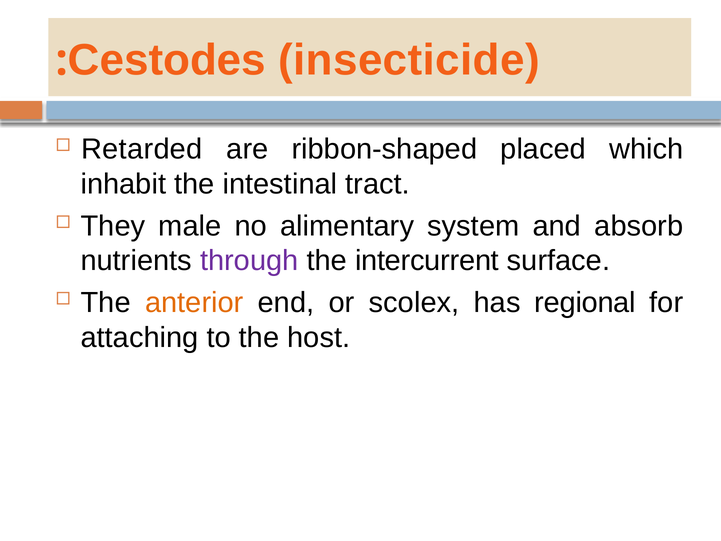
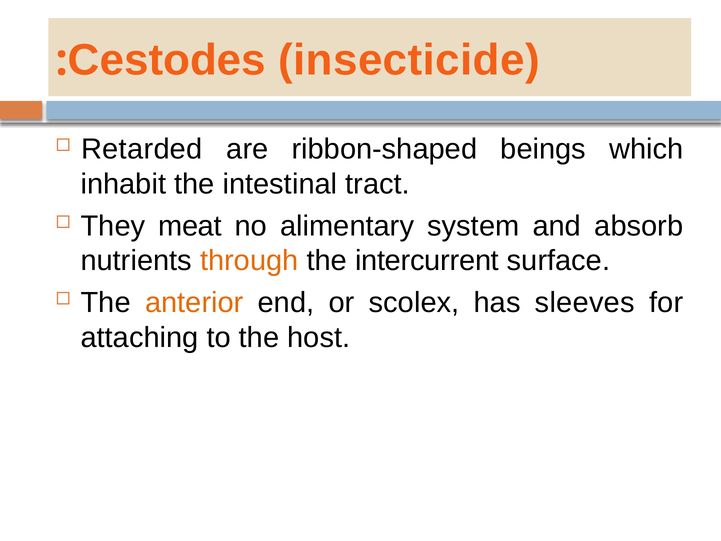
placed: placed -> beings (543, 149)
male: male -> meat (190, 226)
through colour: purple -> orange (249, 261)
regional: regional -> sleeves (585, 303)
